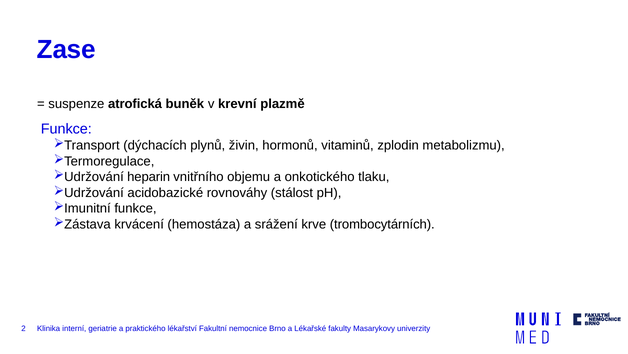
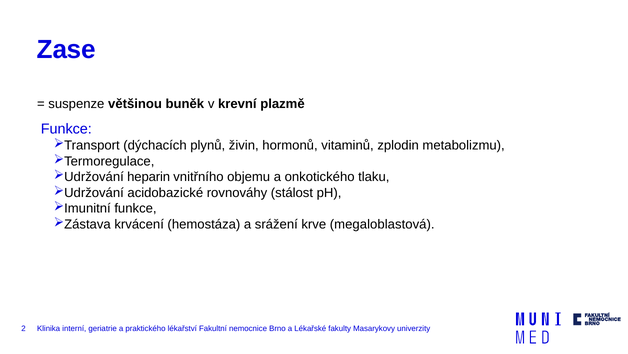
atrofická: atrofická -> většinou (135, 104)
trombocytárních: trombocytárních -> megaloblastová (382, 224)
